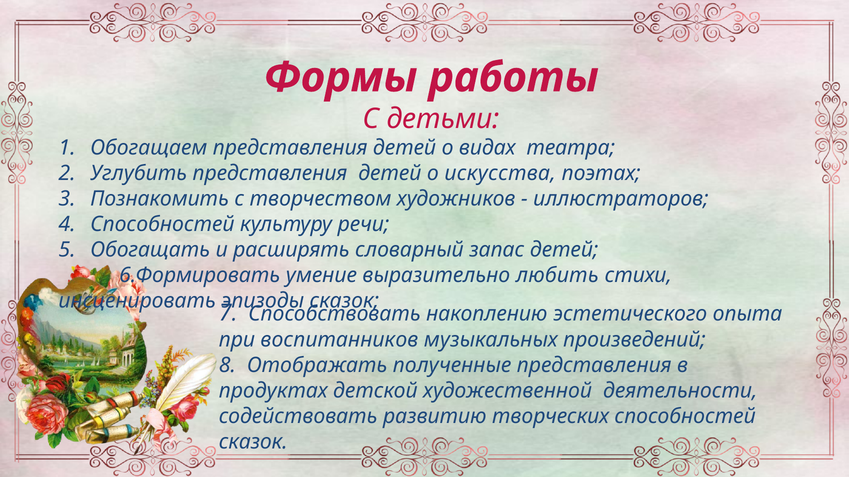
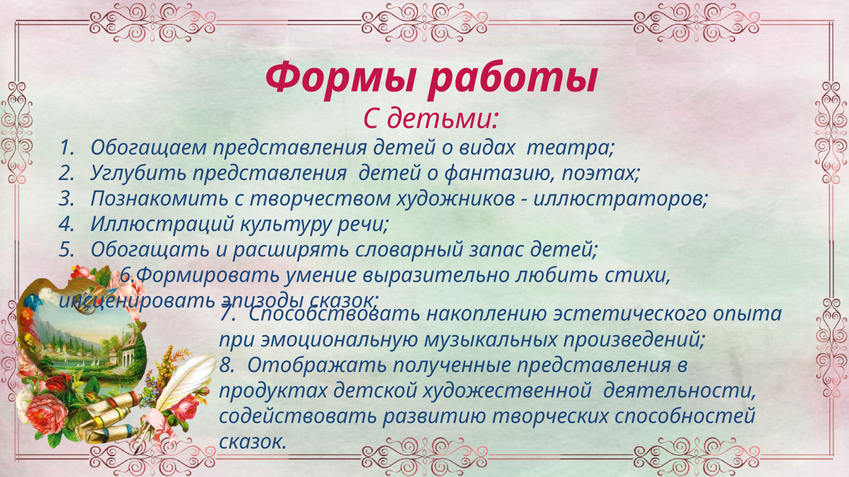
искусства: искусства -> фантазию (500, 174)
Способностей: Способностей -> Иллюстраций (162, 225)
воспитанников: воспитанников -> эмоциональную (340, 340)
